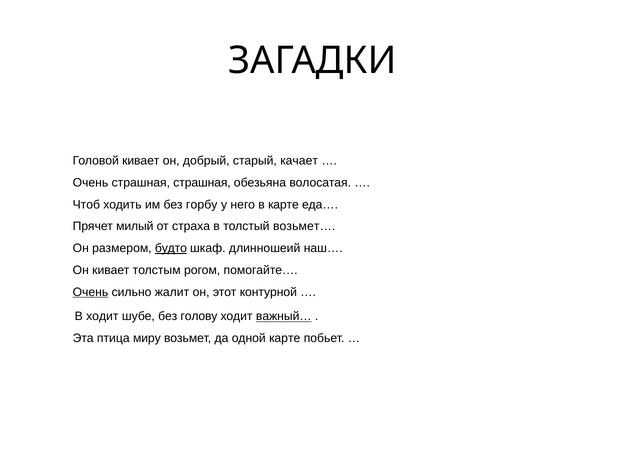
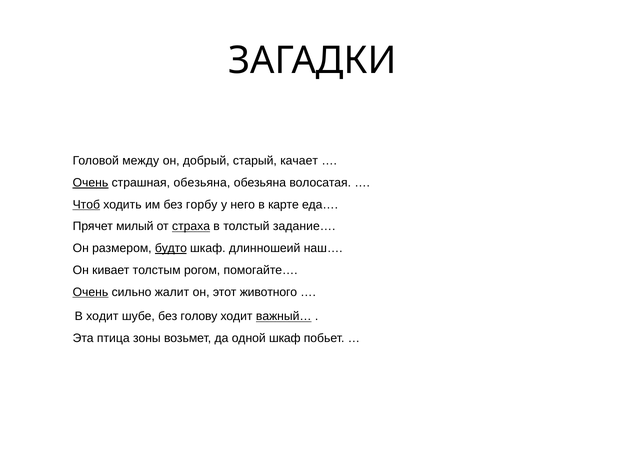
Головой кивает: кивает -> между (141, 161)
Очень underline: none -> present (90, 183)
страшная страшная: страшная -> обезьяна (202, 183)
Чтоб underline: none -> present (86, 204)
страха underline: none -> present (191, 226)
возьмет…: возьмет… -> задание… (304, 226)
контурной: контурной -> животного (268, 292)
миру: миру -> зоны (147, 338)
одной карте: карте -> шкаф (285, 338)
